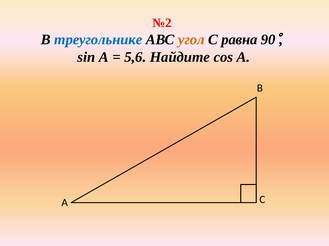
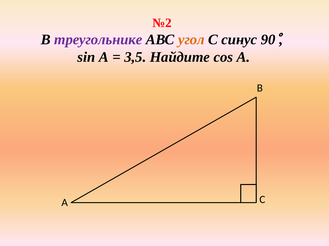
треугольнике colour: blue -> purple (98, 40)
равна: равна -> синус (239, 40)
5,6: 5,6 -> 3,5 (135, 57)
